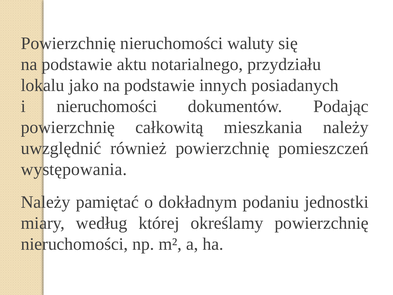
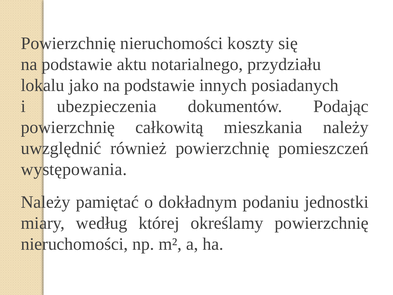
waluty: waluty -> koszty (251, 43)
i nieruchomości: nieruchomości -> ubezpieczenia (107, 106)
